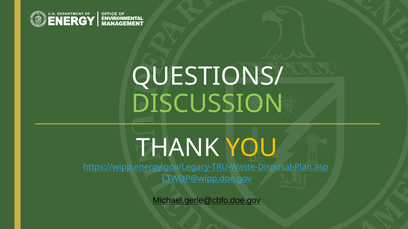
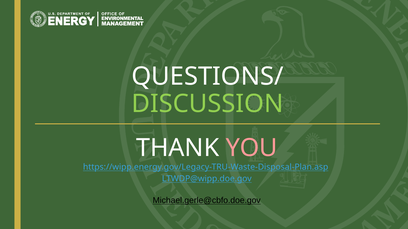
YOU colour: yellow -> pink (252, 148)
